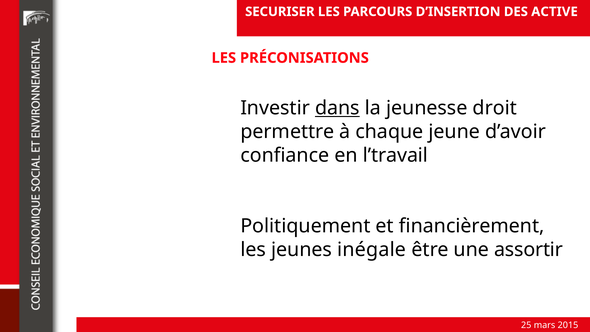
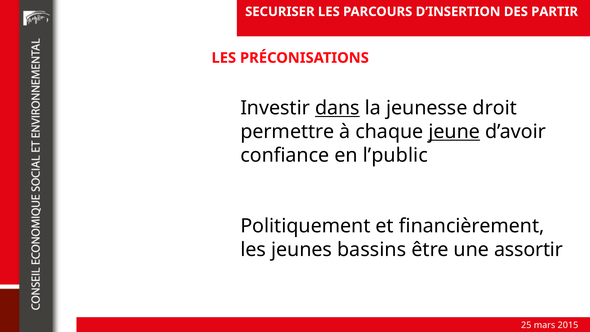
ACTIVE: ACTIVE -> PARTIR (555, 12)
jeune underline: none -> present (454, 132)
l’travail: l’travail -> l’public (395, 155)
inégale: inégale -> bassins (372, 250)
